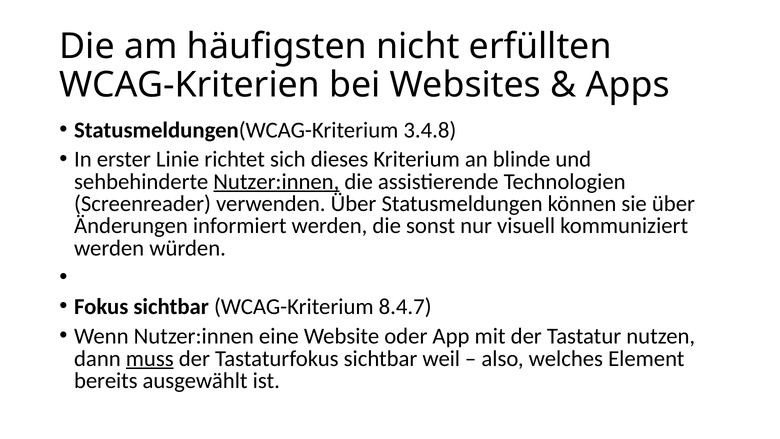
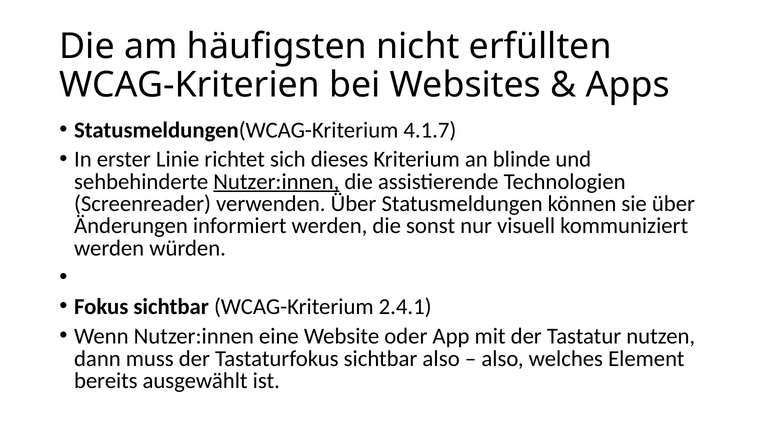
3.4.8: 3.4.8 -> 4.1.7 (430, 130)
8.4.7: 8.4.7 -> 2.4.1 (405, 307)
muss underline: present -> none (150, 358)
sichtbar weil: weil -> also (441, 358)
